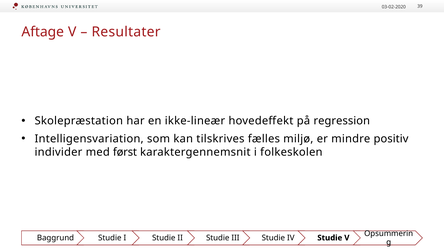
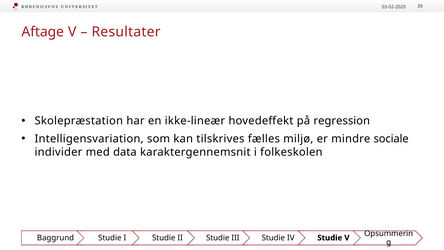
positiv: positiv -> sociale (391, 139)
først: først -> data (125, 152)
